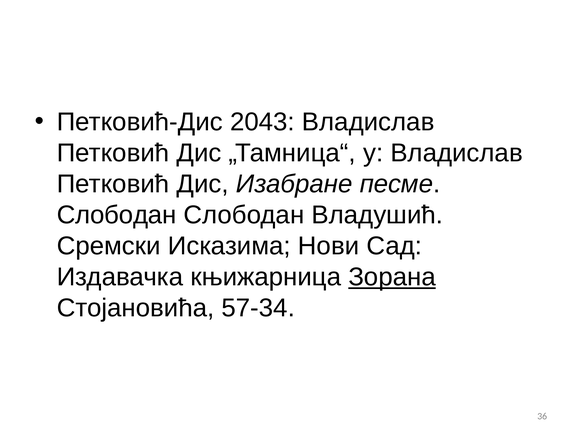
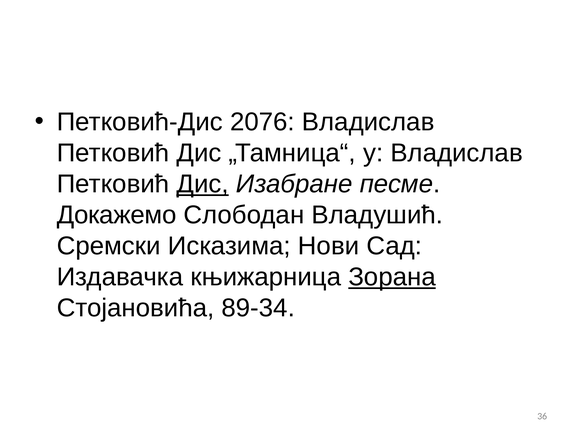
2043: 2043 -> 2076 (262, 122)
Дис underline: none -> present (203, 184)
Слободан: Слободан -> Докажемо (117, 215)
57-34: 57-34 -> 89-34 (258, 308)
